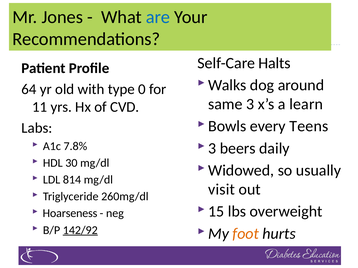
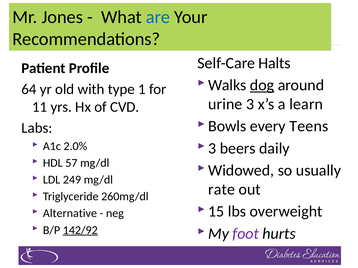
dog underline: none -> present (262, 85)
0: 0 -> 1 (142, 89)
same: same -> urine (225, 104)
7.8%: 7.8% -> 2.0% (75, 147)
30: 30 -> 57 (71, 163)
814: 814 -> 249 (72, 180)
visit: visit -> rate (222, 190)
Hoarseness: Hoarseness -> Alternative (70, 214)
foot colour: orange -> purple (246, 234)
